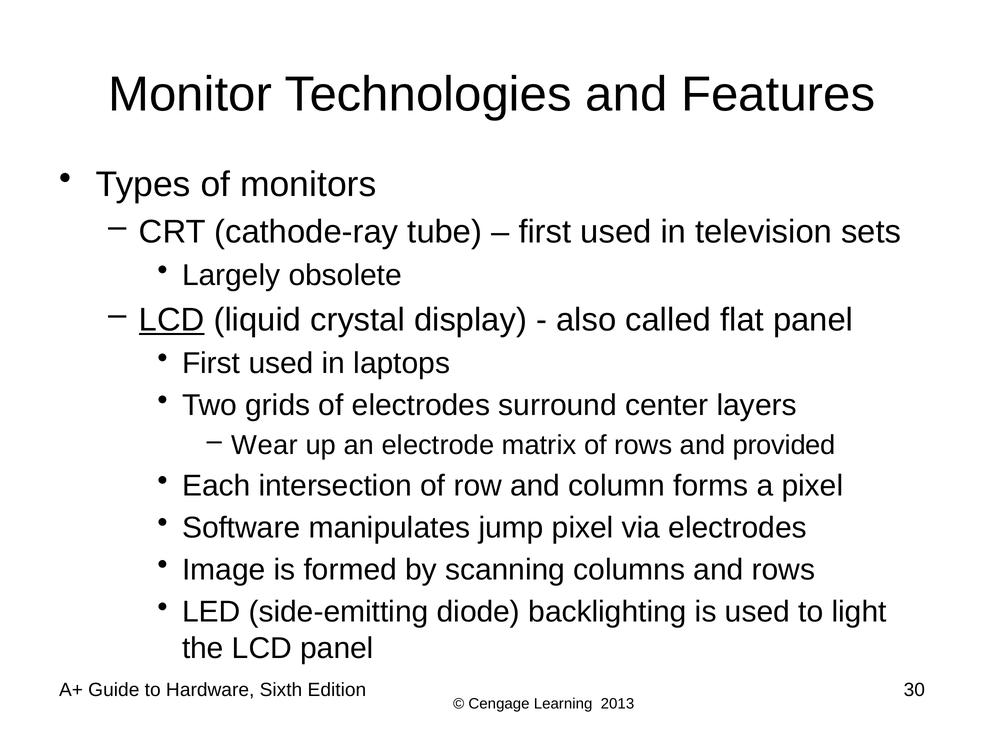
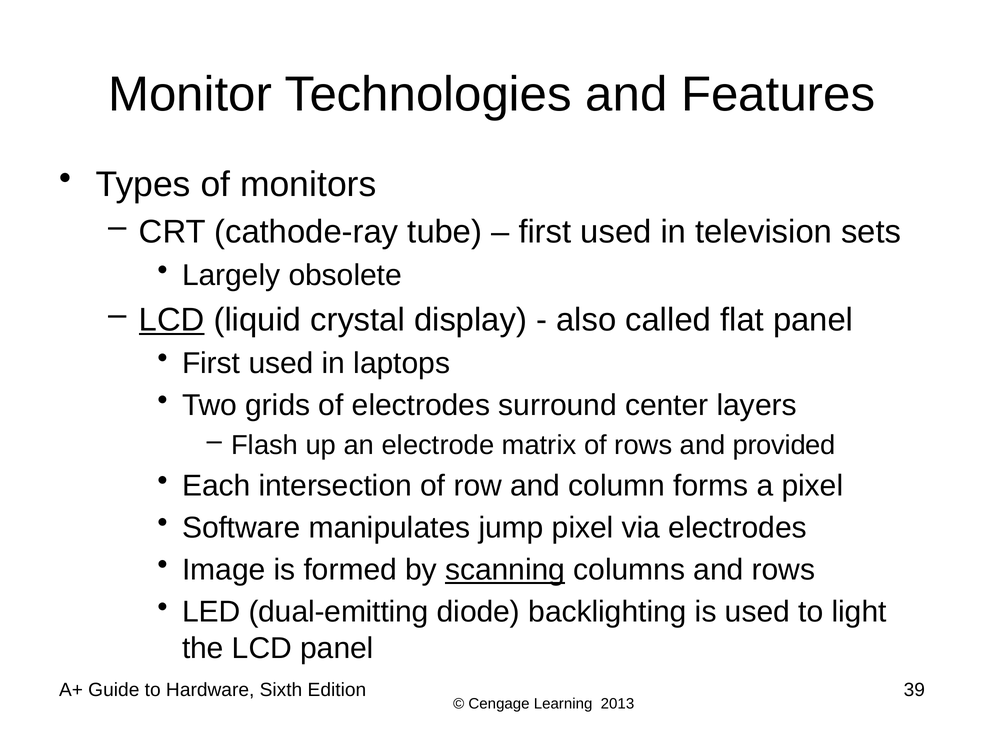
Wear: Wear -> Flash (265, 445)
scanning underline: none -> present (505, 570)
side-emitting: side-emitting -> dual-emitting (339, 612)
30: 30 -> 39 (914, 690)
